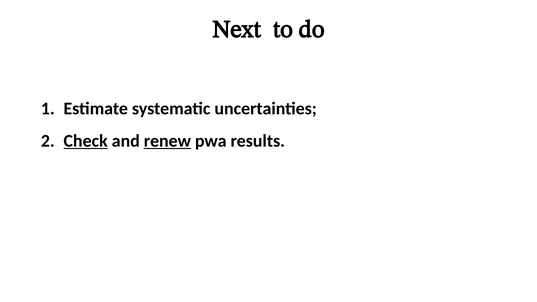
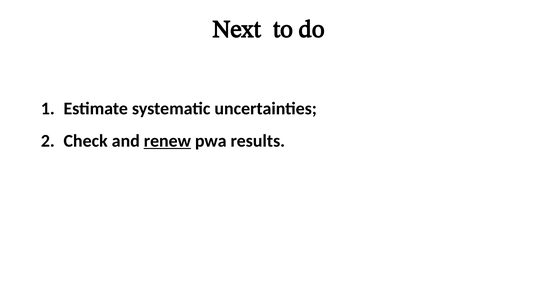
Check underline: present -> none (86, 141)
